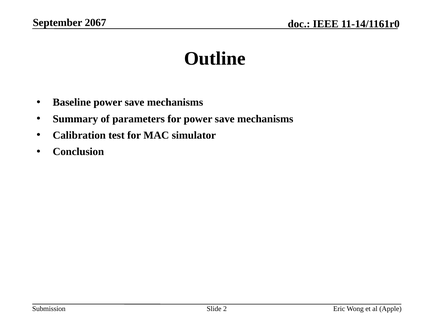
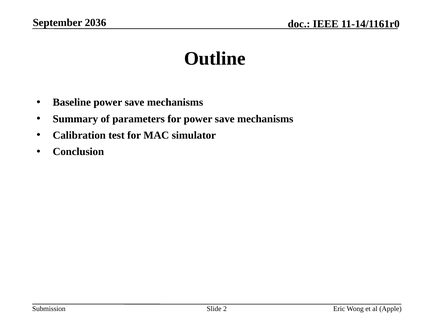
2067: 2067 -> 2036 (95, 23)
